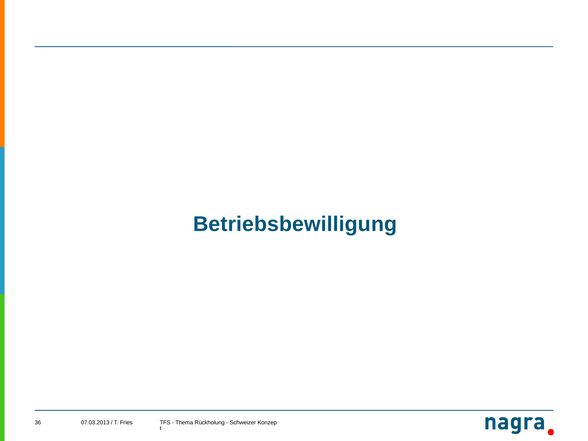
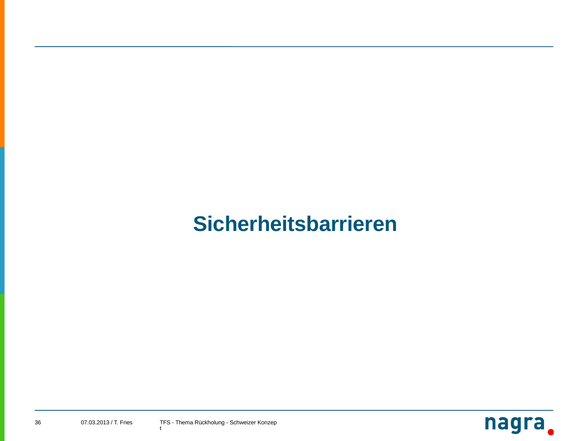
Betriebsbewilligung: Betriebsbewilligung -> Sicherheitsbarrieren (295, 224)
